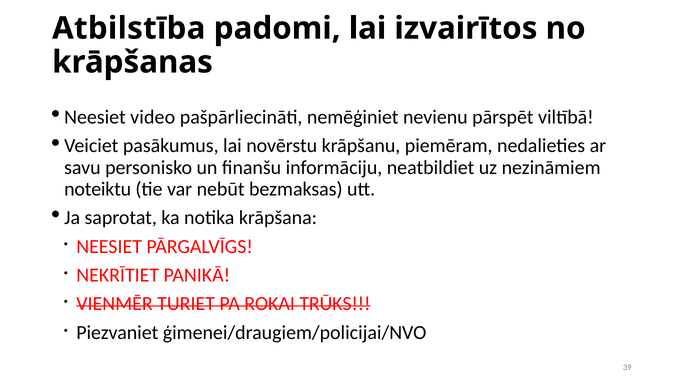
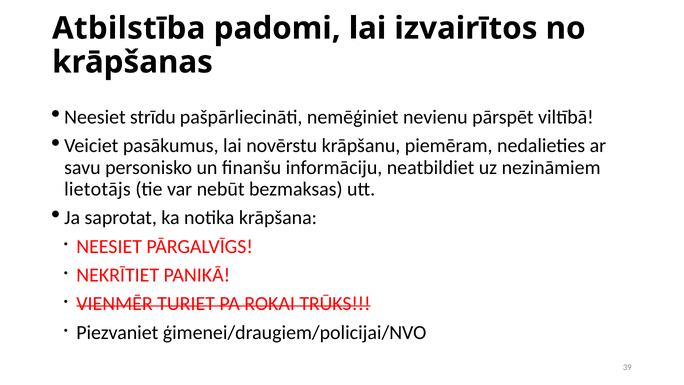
video: video -> strīdu (153, 117)
noteiktu: noteiktu -> lietotājs (97, 189)
